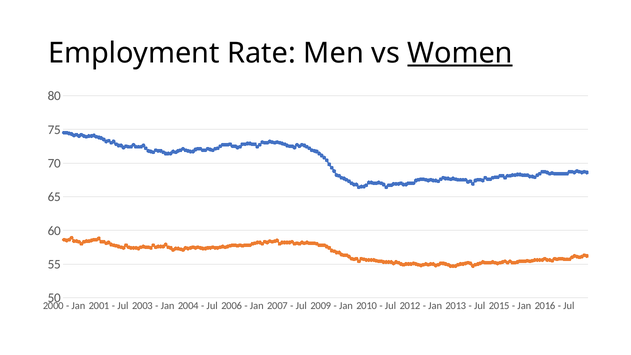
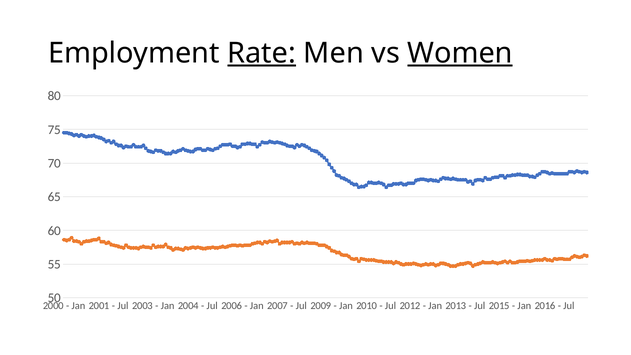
Rate underline: none -> present (262, 53)
